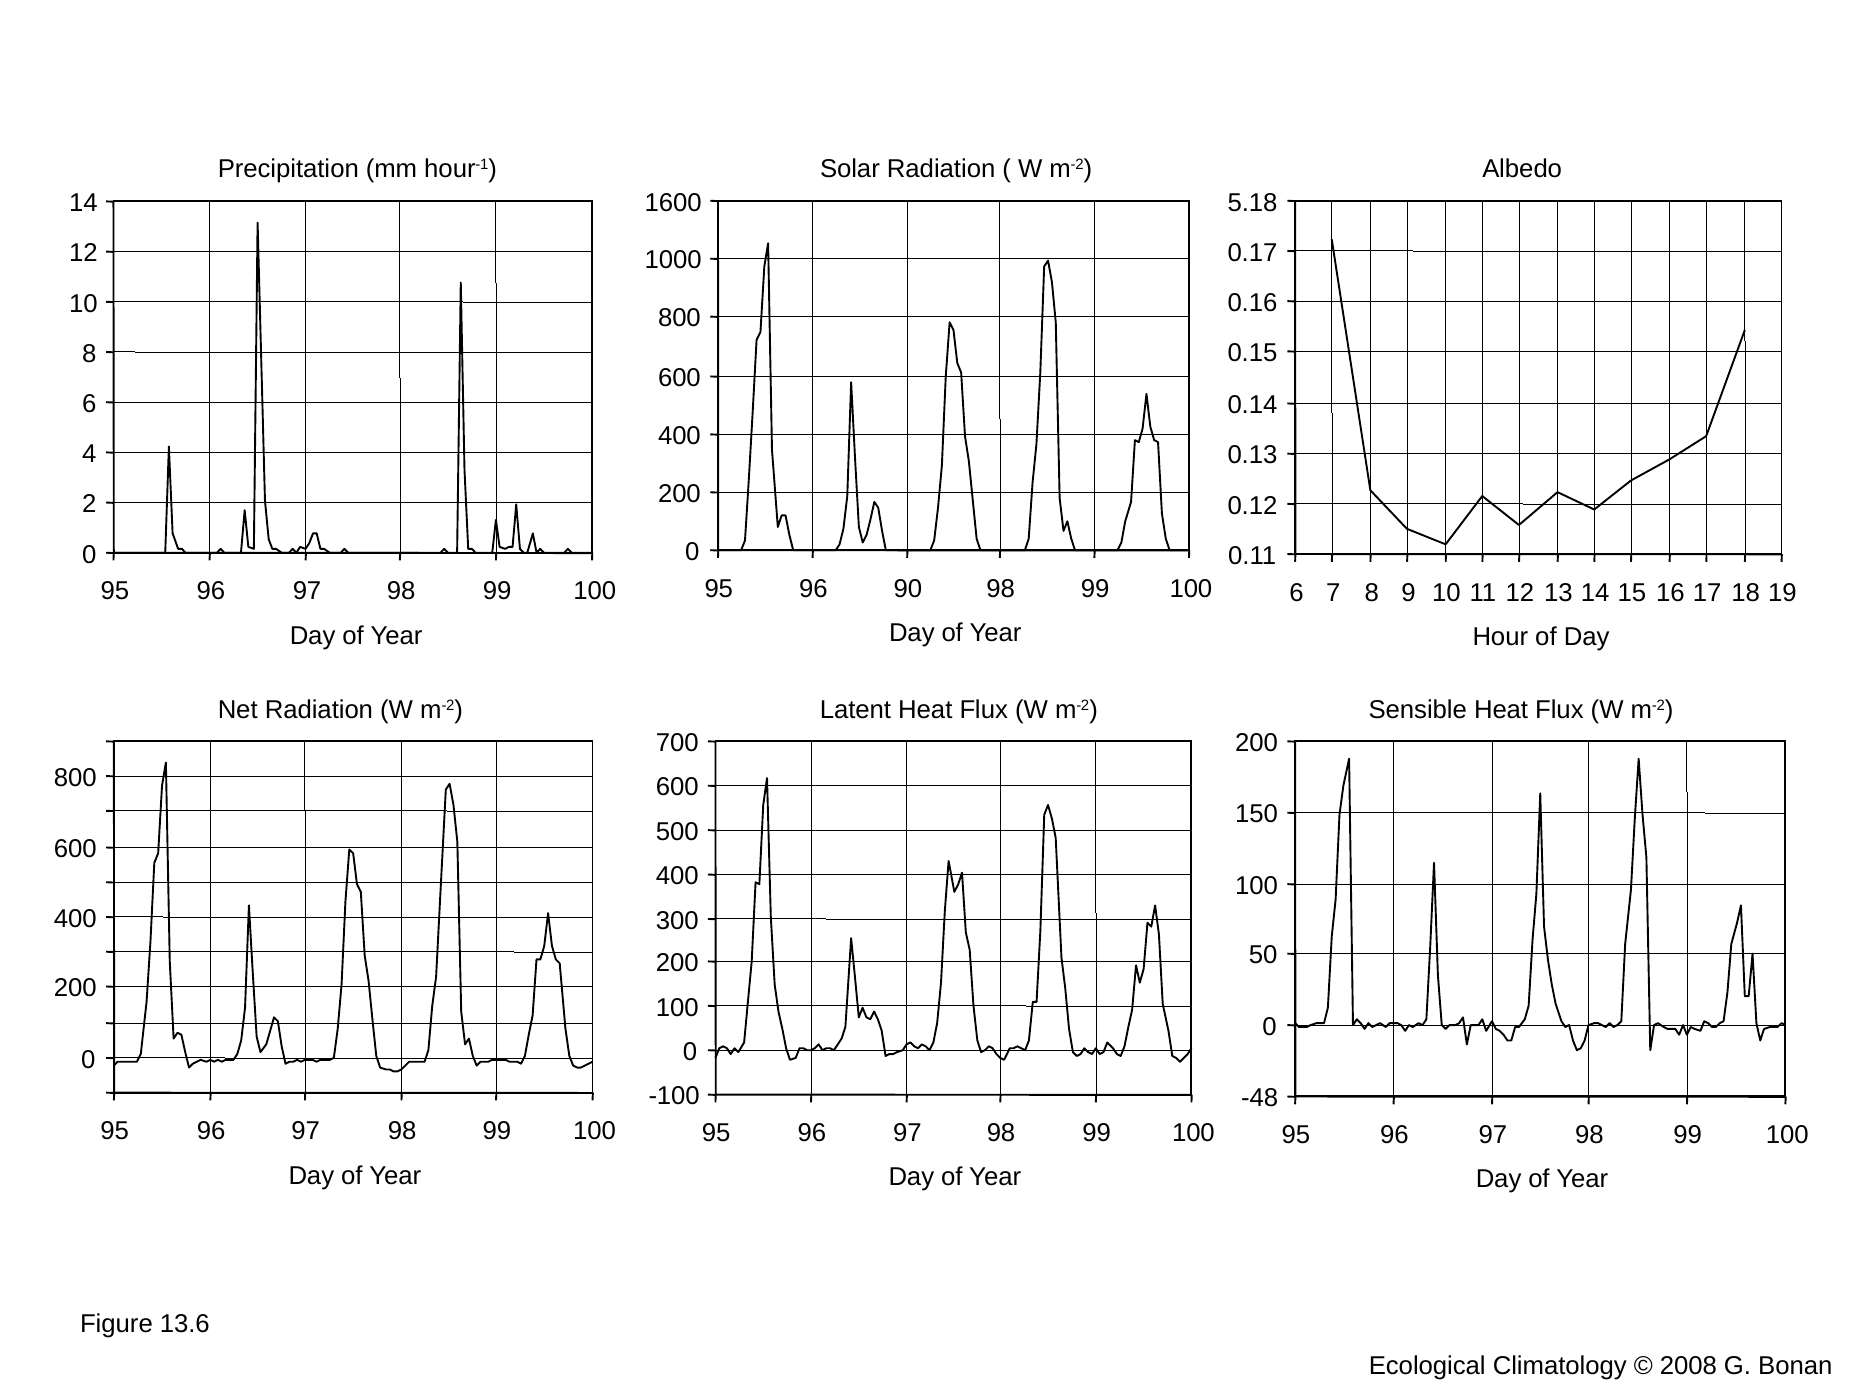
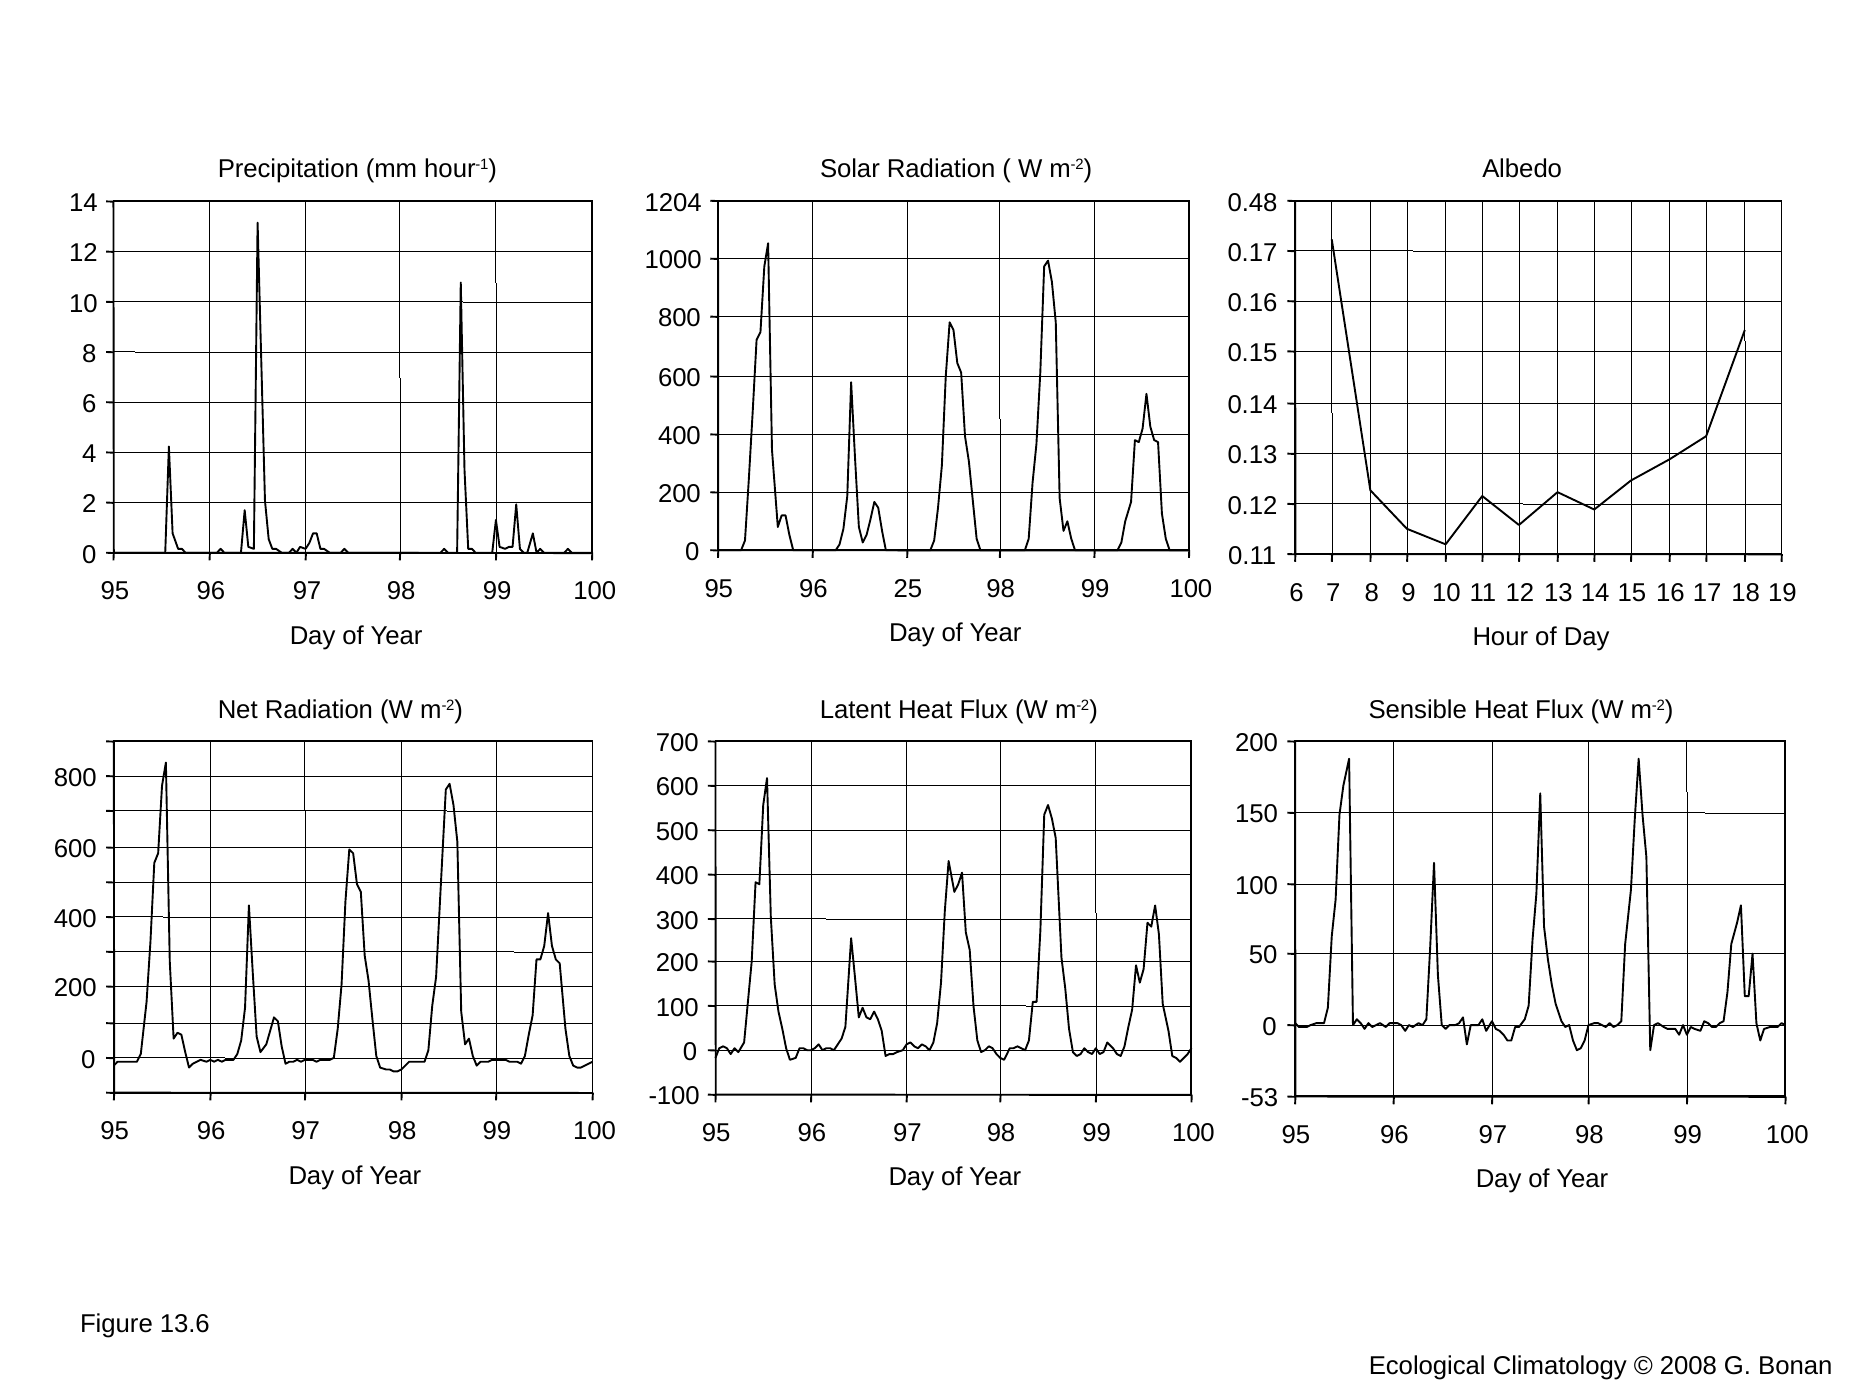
1600: 1600 -> 1204 (673, 202)
5.18: 5.18 -> 0.48 (1252, 202)
90: 90 -> 25 (908, 589)
-48: -48 -> -53 (1260, 1098)
